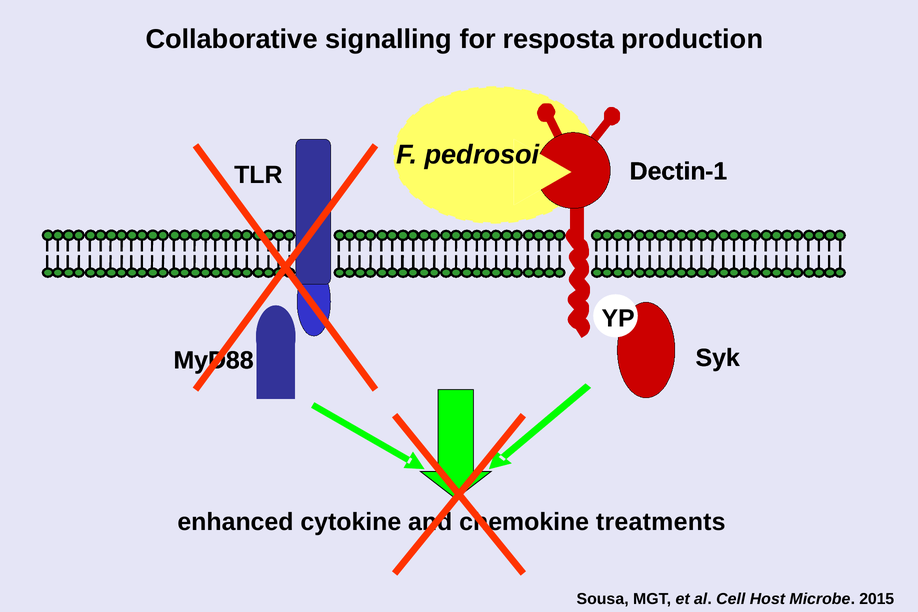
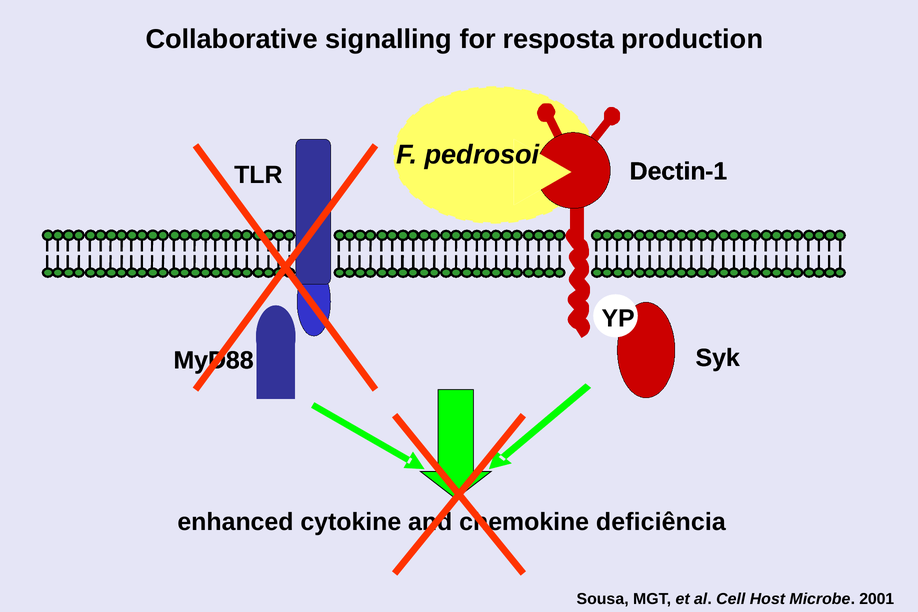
treatments: treatments -> deficiência (661, 522)
2015: 2015 -> 2001 (877, 599)
